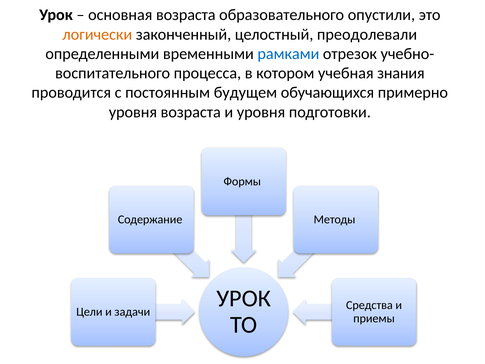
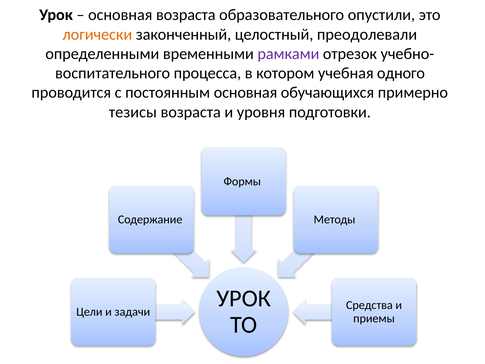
рамками colour: blue -> purple (288, 54)
знания: знания -> одного (401, 73)
постоянным будущем: будущем -> основная (246, 93)
уровня: уровня -> тезисы (133, 112)
